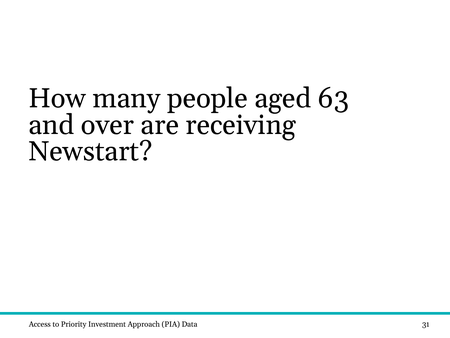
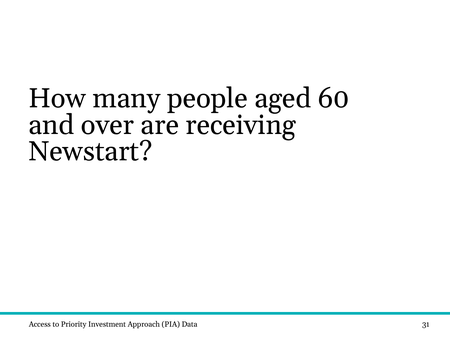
63: 63 -> 60 (334, 98)
